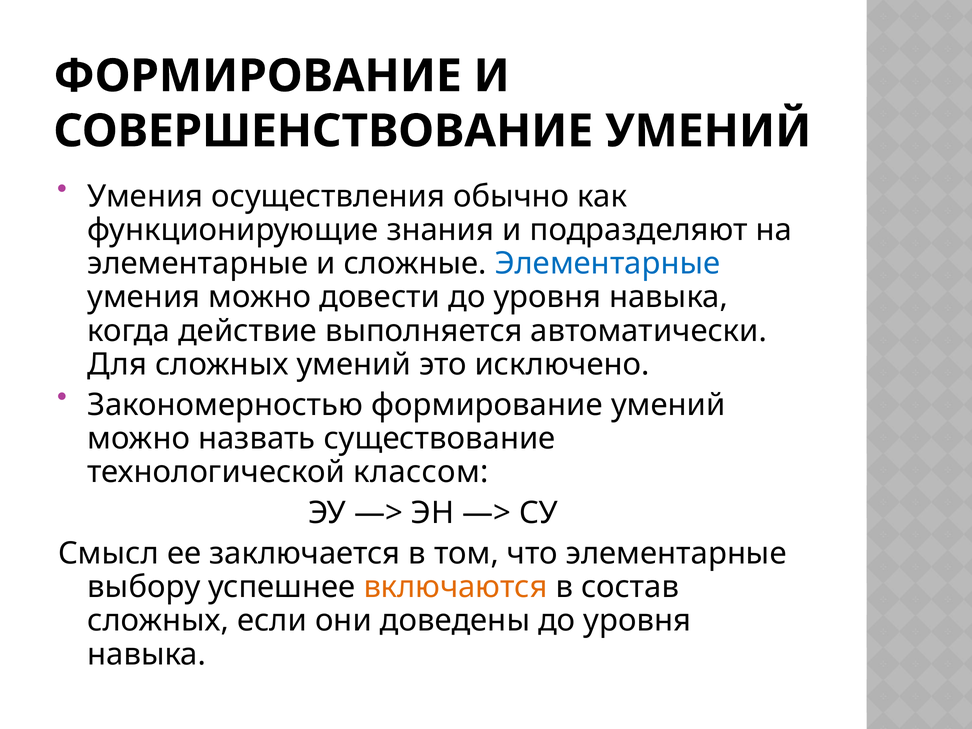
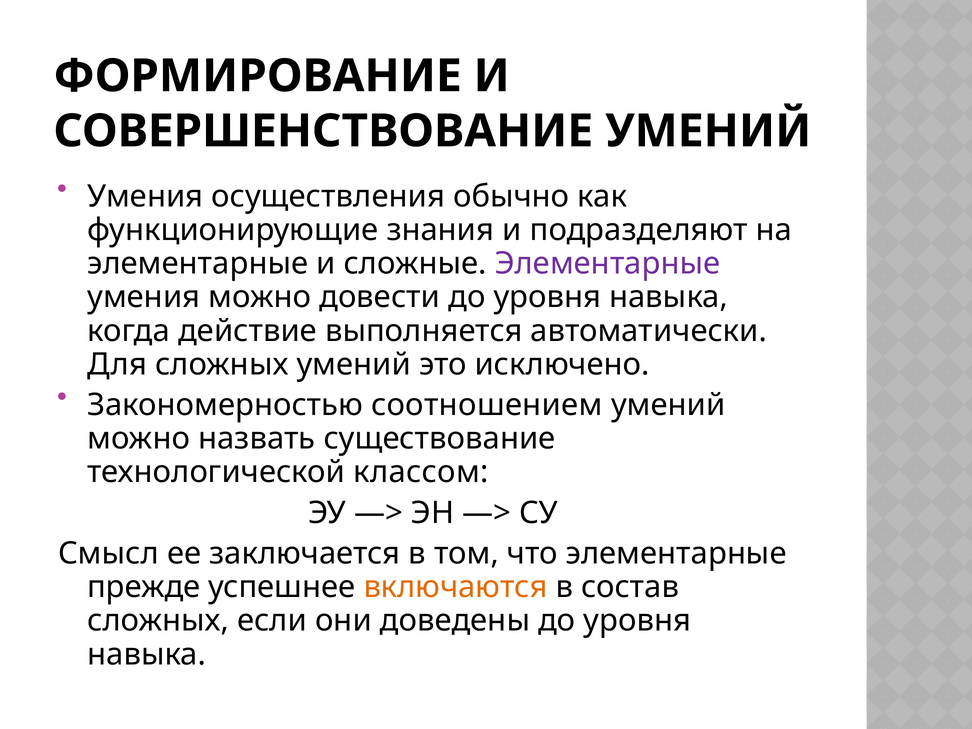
Элементарные colour: blue -> purple (607, 264)
Закономерностью формирование: формирование -> соотношением (487, 405)
выбору: выбору -> прежде (144, 587)
